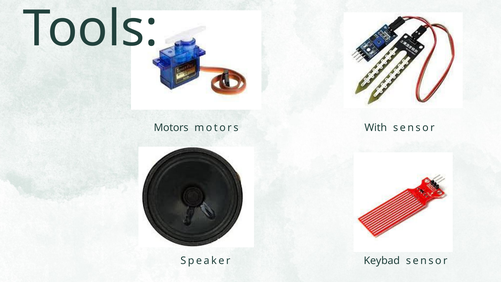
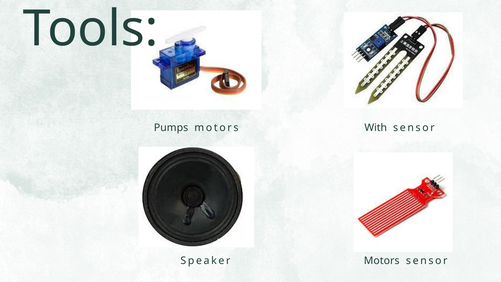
Motors: Motors -> Pumps (171, 127)
Keybad: Keybad -> Motors (382, 261)
